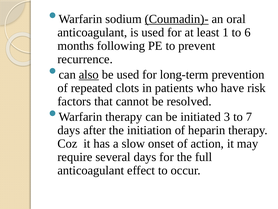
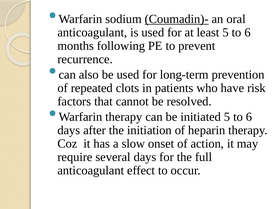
least 1: 1 -> 5 (226, 32)
also underline: present -> none (89, 74)
initiated 3: 3 -> 5 (227, 117)
7: 7 -> 6 (249, 117)
